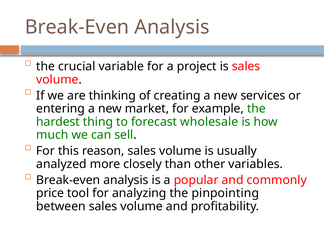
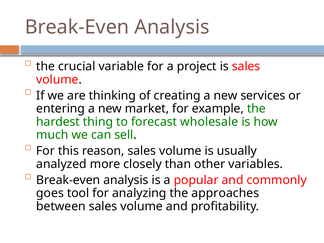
price: price -> goes (50, 193)
pinpointing: pinpointing -> approaches (225, 193)
